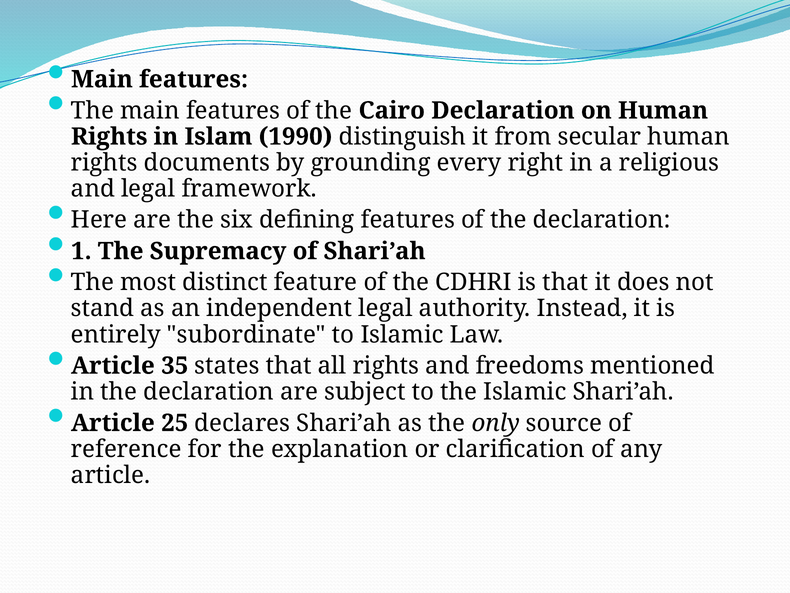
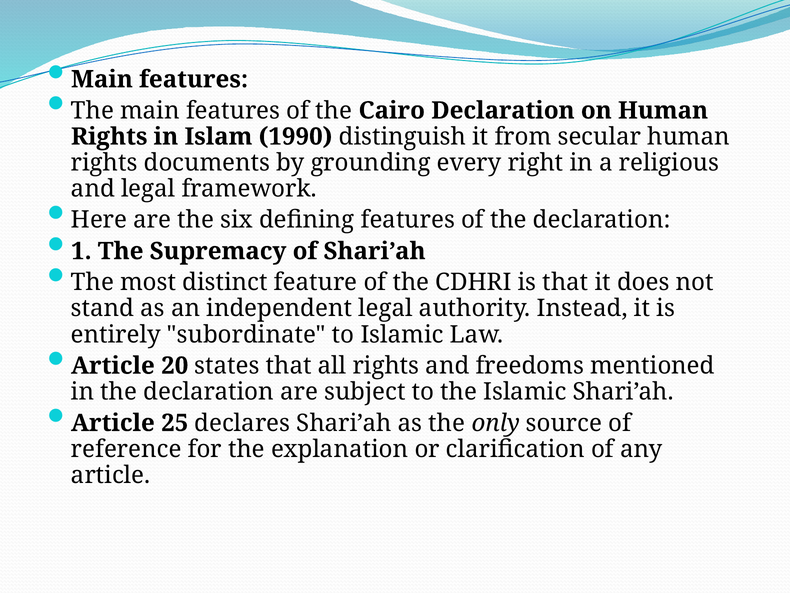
35: 35 -> 20 (175, 365)
